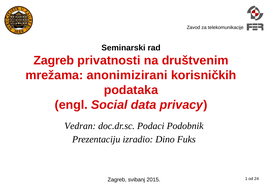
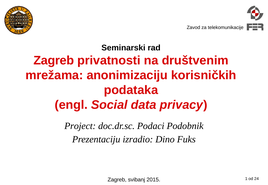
anonimizirani: anonimizirani -> anonimizaciju (127, 75)
Vedran: Vedran -> Project (80, 126)
